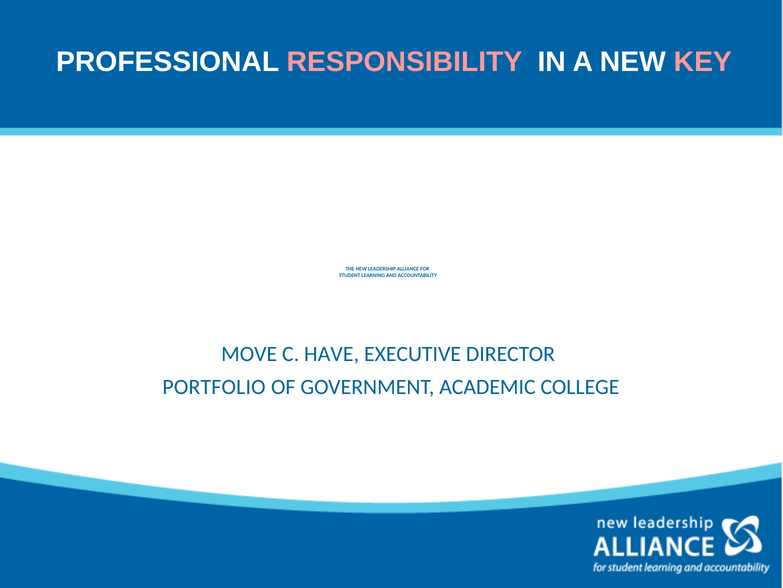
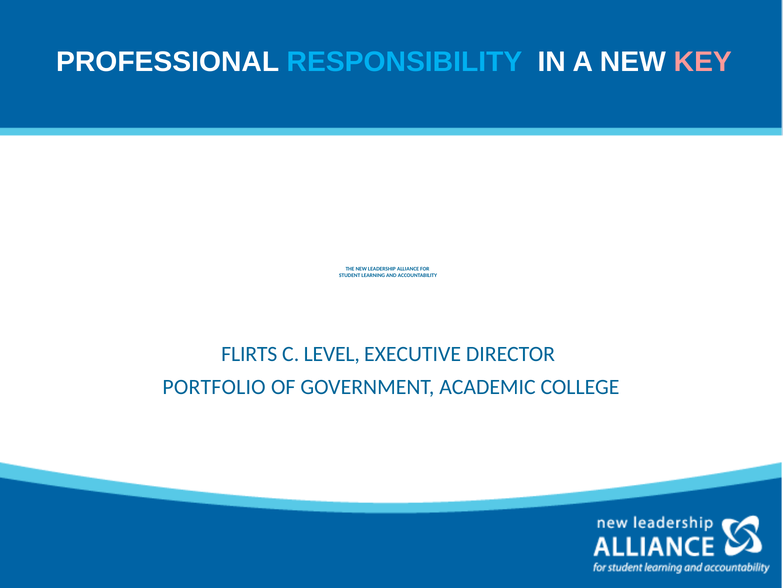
RESPONSIBILITY colour: pink -> light blue (404, 62)
MOVE: MOVE -> FLIRTS (249, 353)
HAVE: HAVE -> LEVEL (332, 353)
